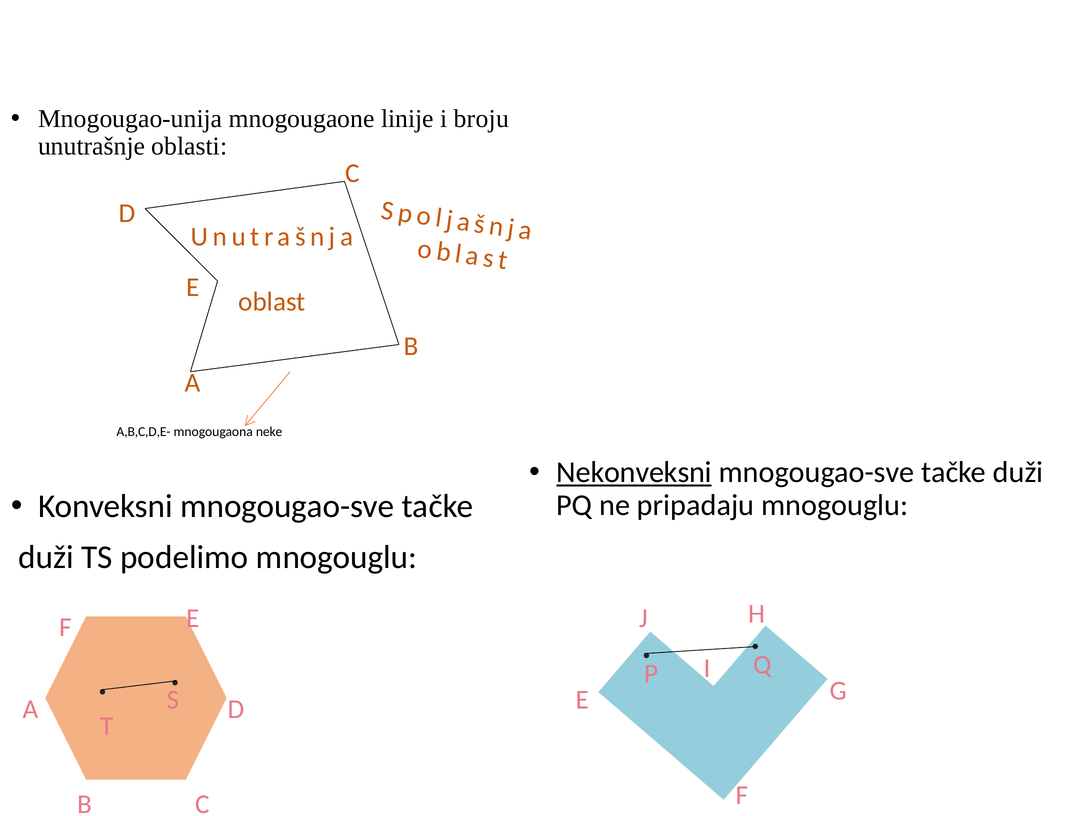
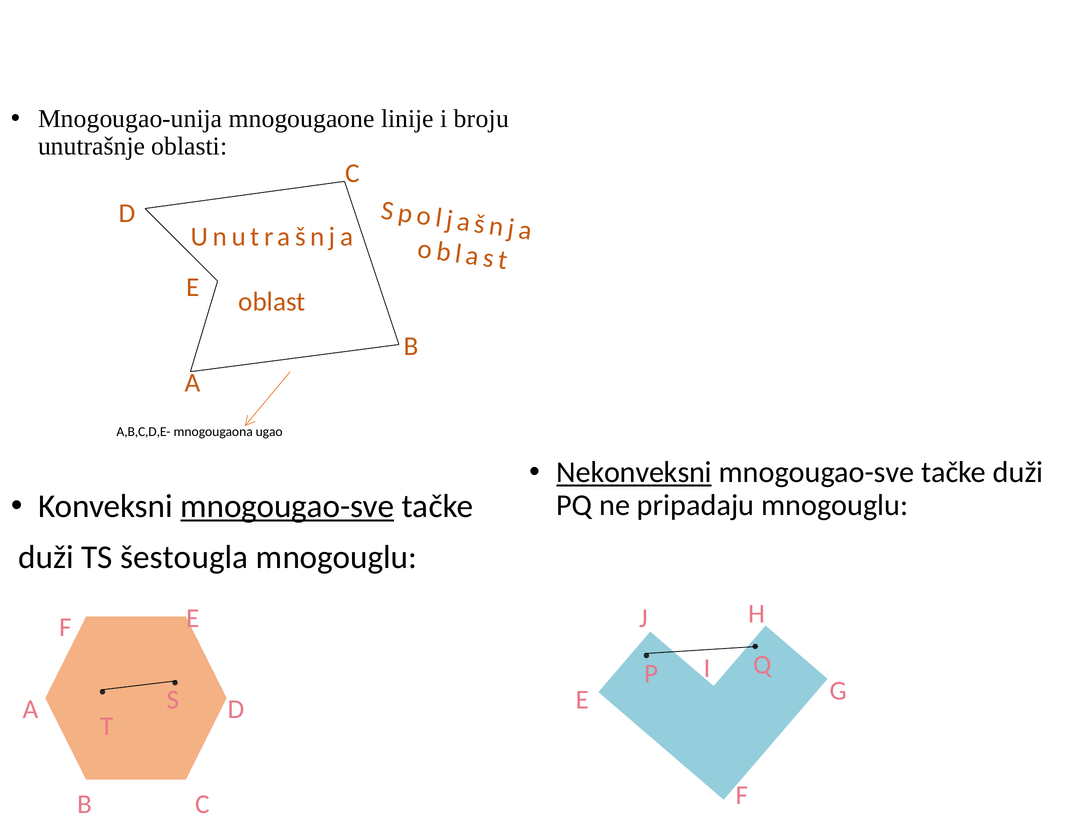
neke: neke -> ugao (269, 432)
mnogougao-sve underline: none -> present (287, 506)
podelimo: podelimo -> šestougla (184, 557)
